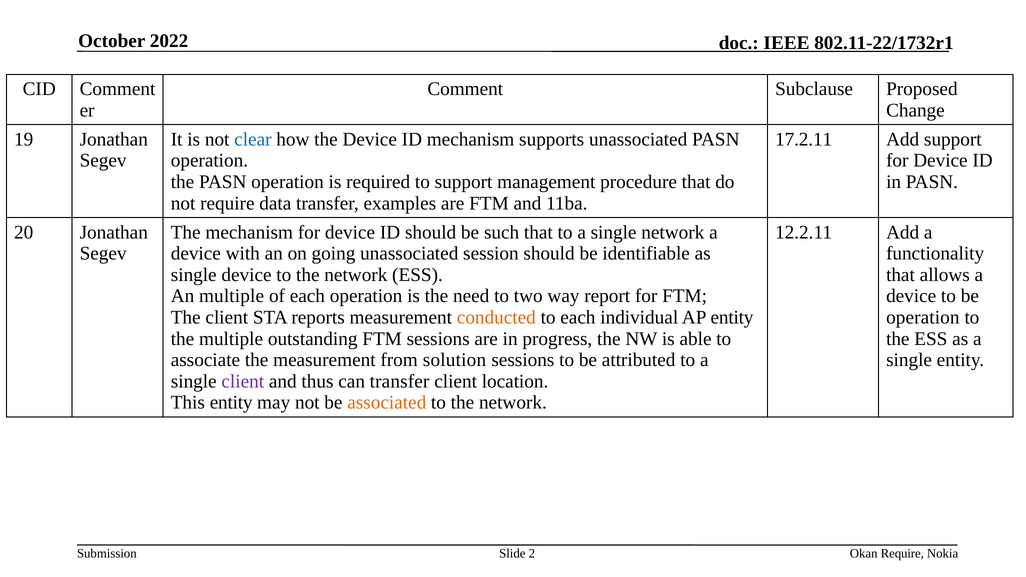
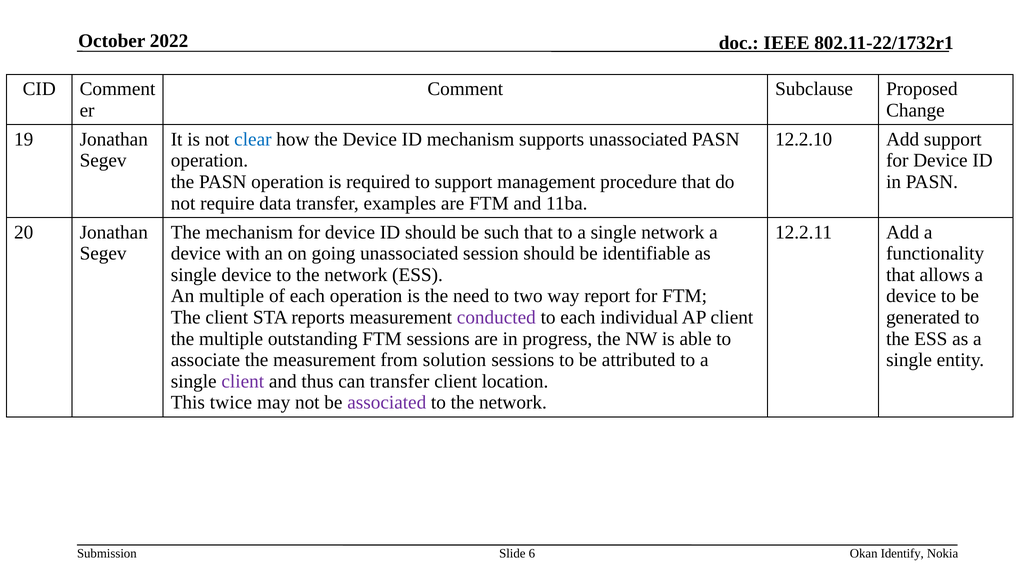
17.2.11: 17.2.11 -> 12.2.10 (804, 139)
conducted colour: orange -> purple (496, 317)
AP entity: entity -> client (732, 317)
operation: operation -> generated (923, 317)
This entity: entity -> twice (231, 403)
associated colour: orange -> purple (387, 403)
2: 2 -> 6 (532, 554)
Okan Require: Require -> Identify (902, 554)
